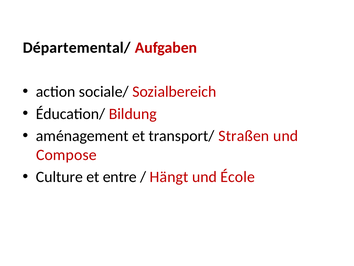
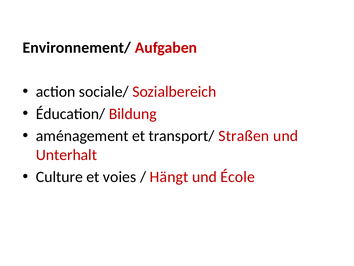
Départemental/: Départemental/ -> Environnement/ (77, 47)
Compose: Compose -> Unterhalt (66, 155)
entre: entre -> voies (120, 177)
